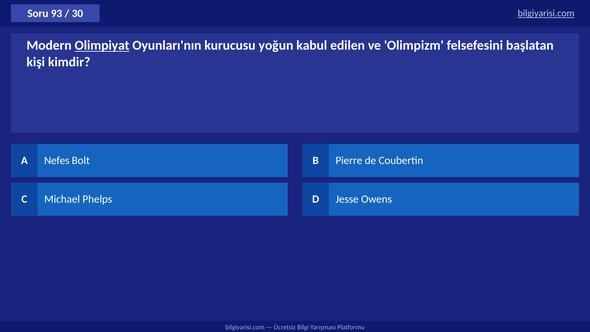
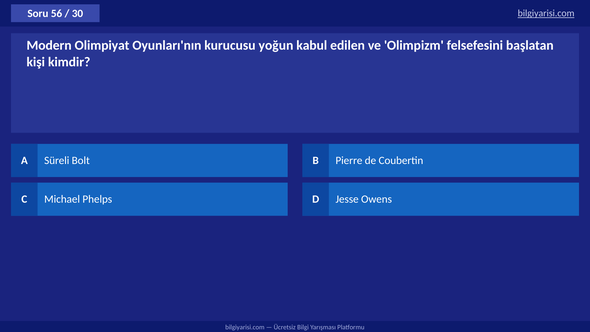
93: 93 -> 56 (57, 13)
Olimpiyat underline: present -> none (102, 45)
Nefes: Nefes -> Süreli (57, 161)
